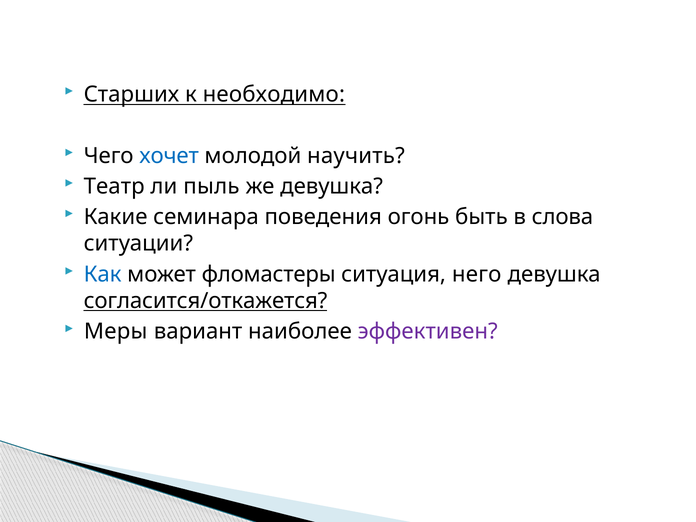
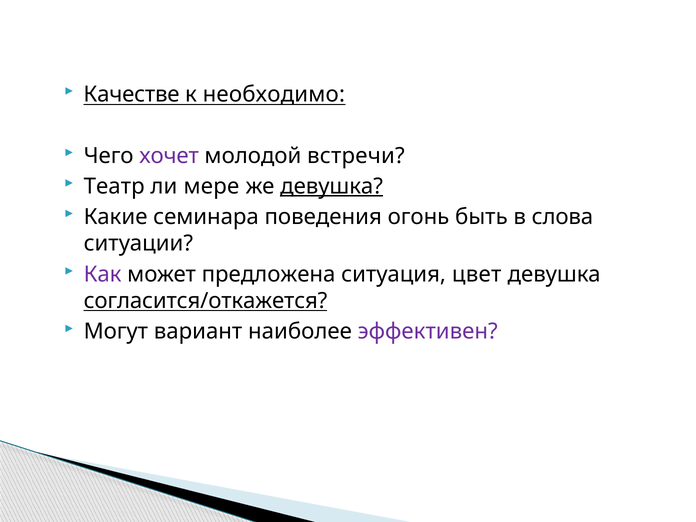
Старших: Старших -> Качестве (132, 94)
хочет colour: blue -> purple (169, 156)
научить: научить -> встречи (356, 156)
пыль: пыль -> мере (211, 186)
девушка underline: none -> present (332, 186)
Как colour: blue -> purple (103, 274)
фломастеры: фломастеры -> предложена (269, 274)
него: него -> цвет (477, 274)
Меры: Меры -> Могут (116, 332)
